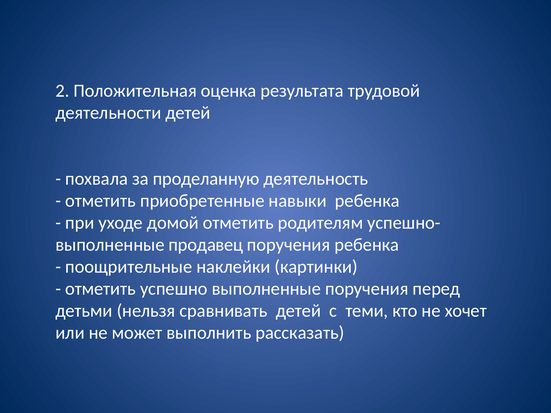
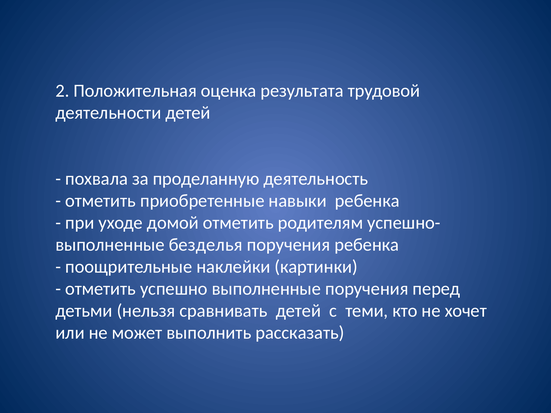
продавец: продавец -> безделья (206, 245)
